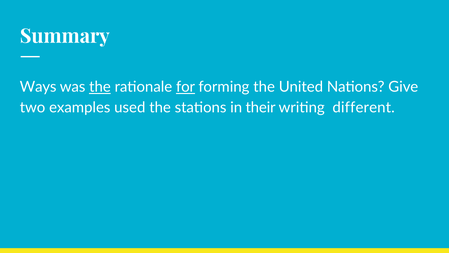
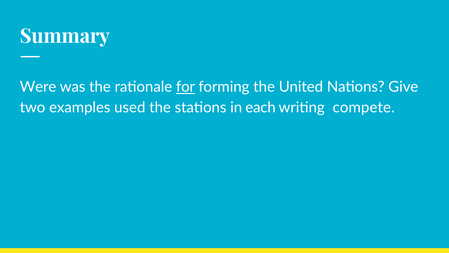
Ways: Ways -> Were (38, 87)
the underline: present -> none (100, 87)
their: their -> each (261, 107)
different: different -> compete (364, 107)
